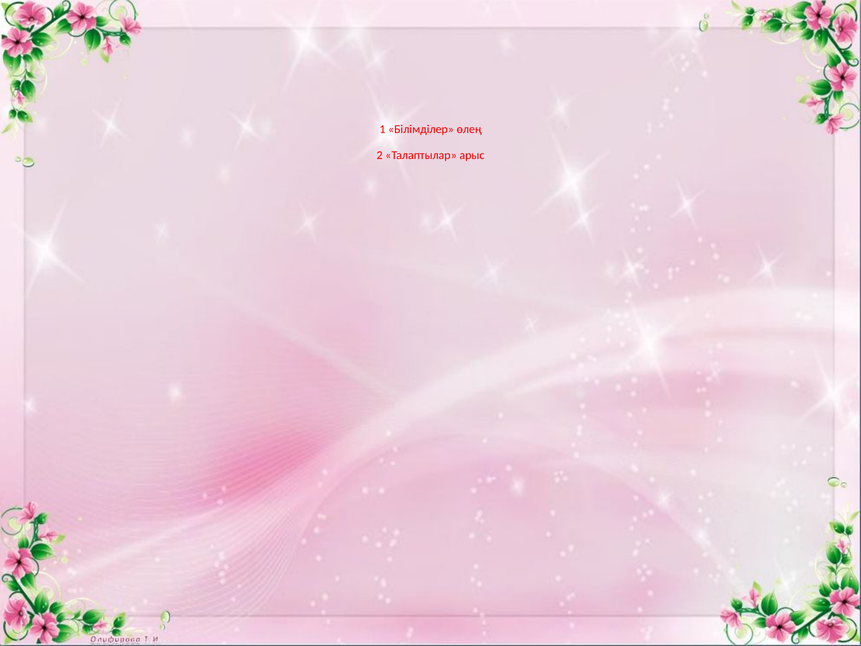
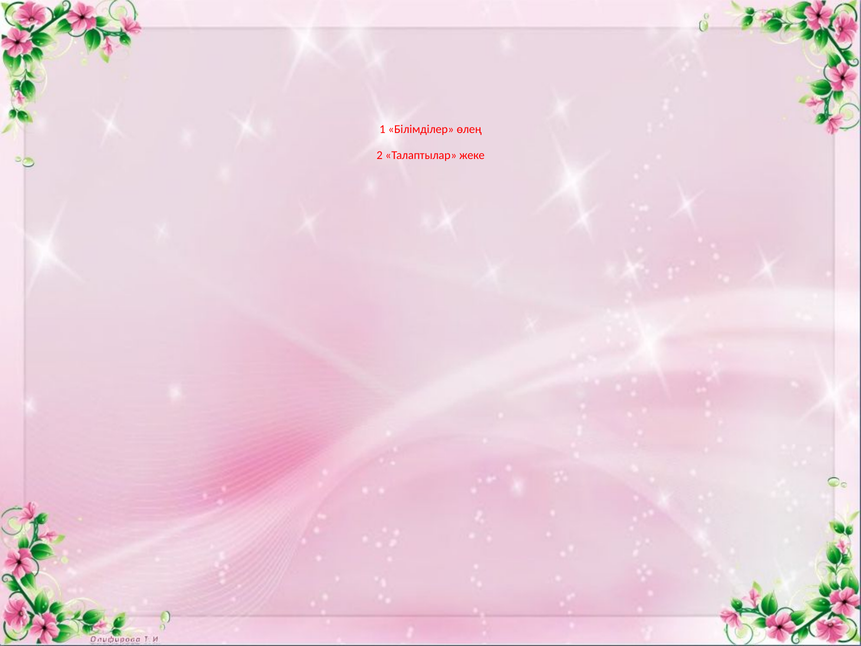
арыс: арыс -> жеке (472, 155)
